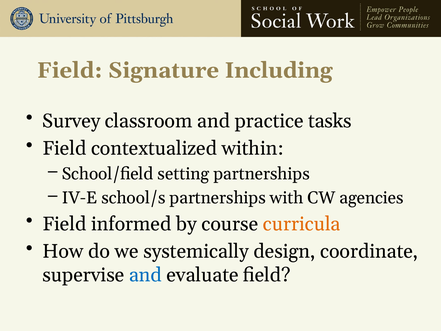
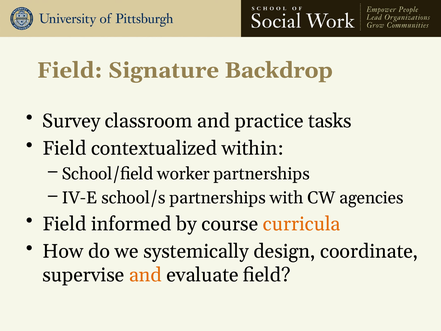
Including: Including -> Backdrop (279, 70)
setting: setting -> worker (184, 174)
and colour: blue -> orange (145, 275)
